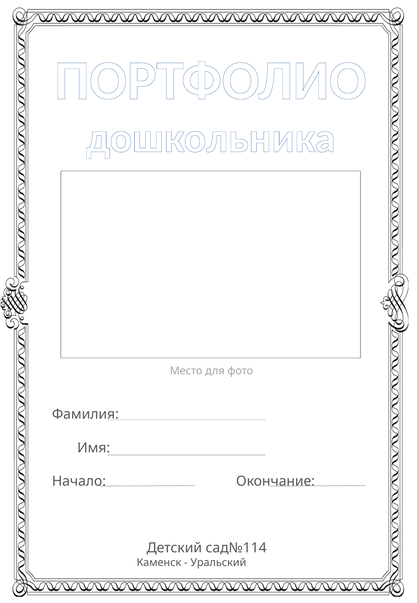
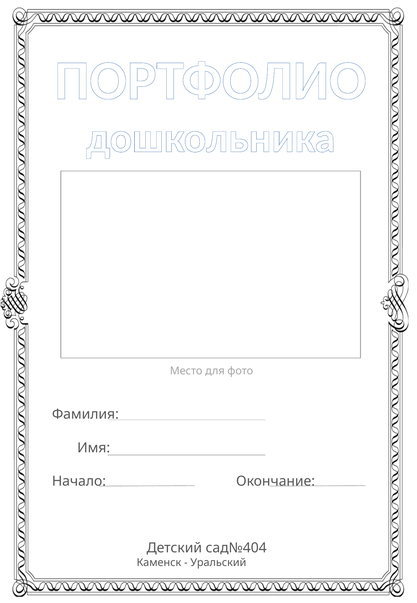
сад№114: сад№114 -> сад№404 (236, 547)
